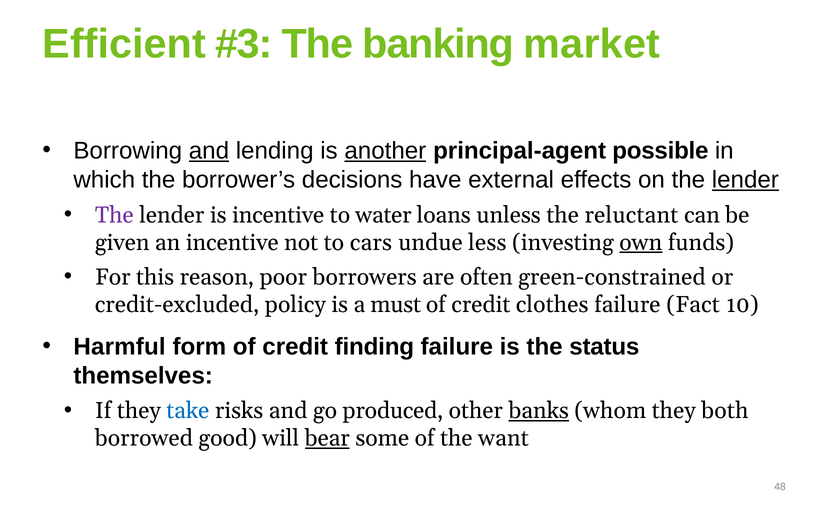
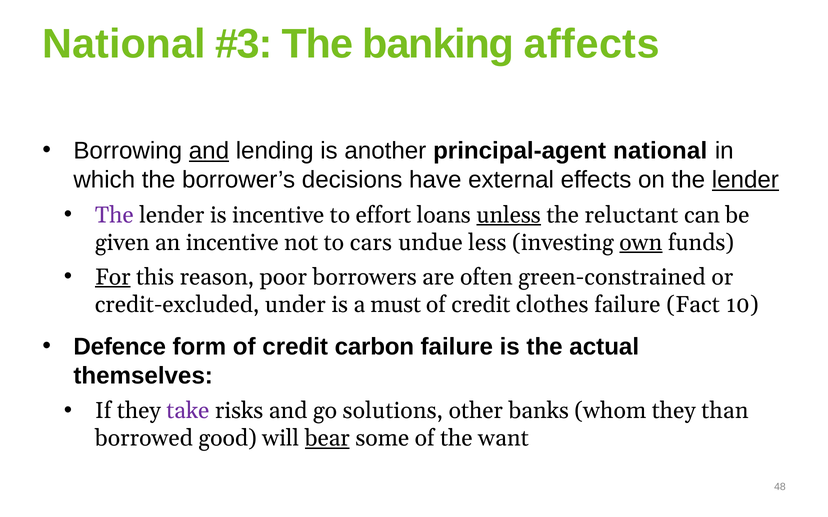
Efficient: Efficient -> National (124, 44)
market: market -> affects (592, 44)
another underline: present -> none (385, 151)
principal-agent possible: possible -> national (660, 151)
water: water -> effort (383, 215)
unless underline: none -> present (509, 215)
For underline: none -> present (113, 277)
policy: policy -> under (295, 305)
Harmful: Harmful -> Defence (120, 347)
finding: finding -> carbon (374, 347)
status: status -> actual (604, 347)
take colour: blue -> purple (188, 411)
produced: produced -> solutions (393, 411)
banks underline: present -> none (539, 411)
both: both -> than (725, 411)
